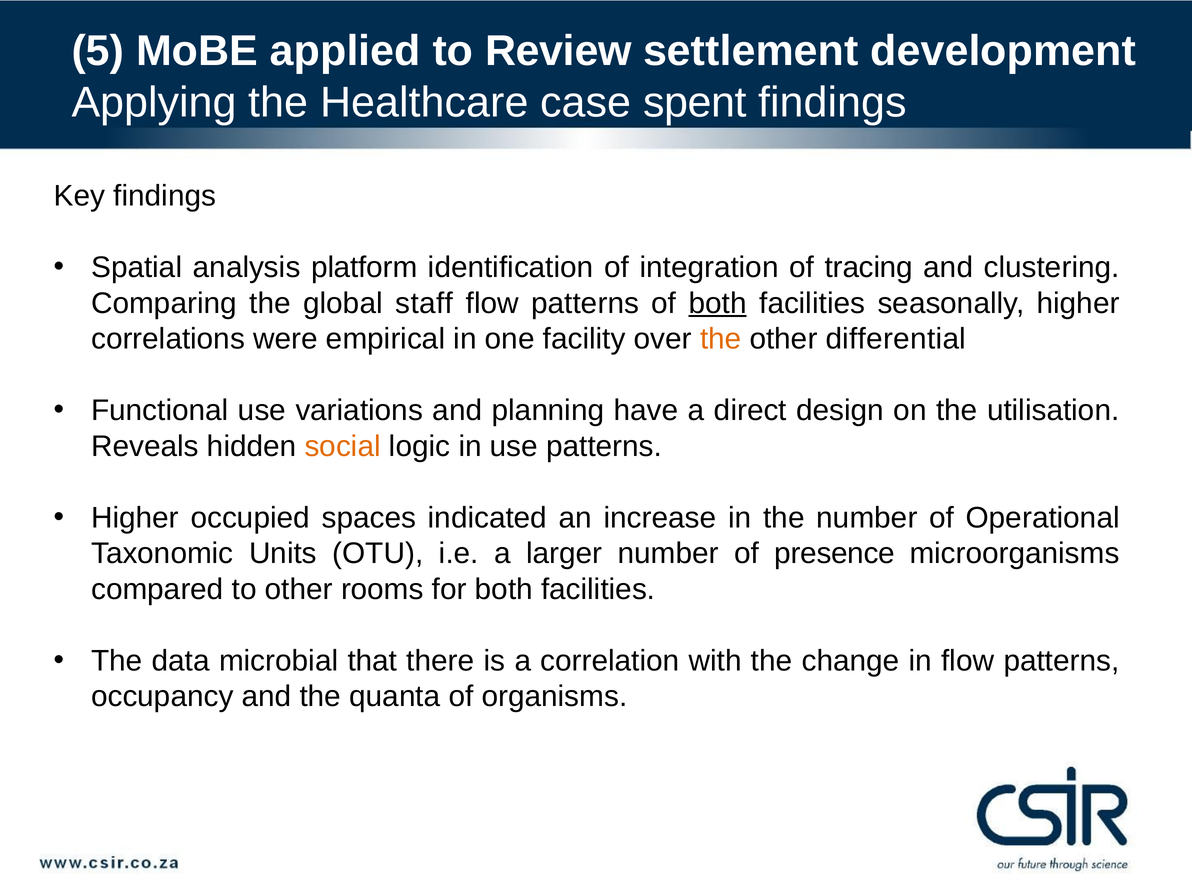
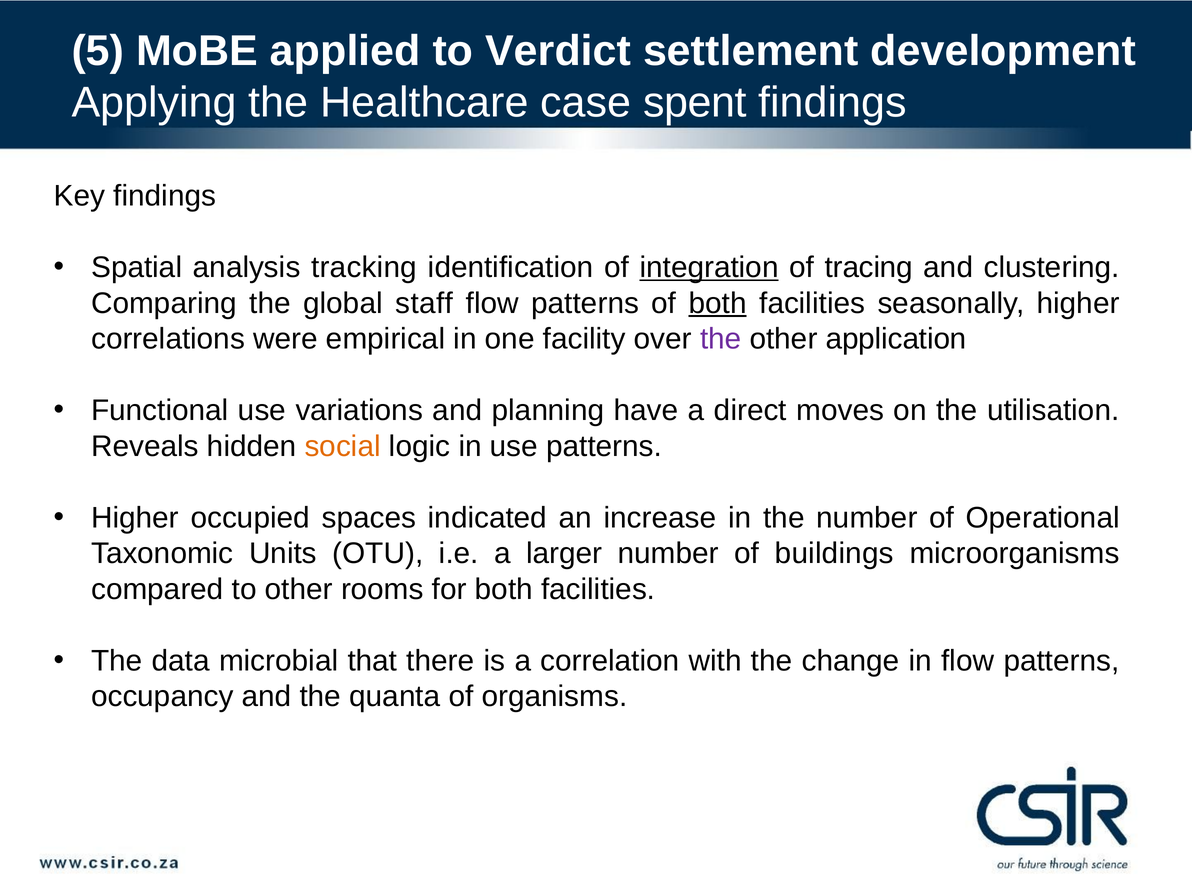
Review: Review -> Verdict (558, 51)
platform: platform -> tracking (364, 267)
integration underline: none -> present (709, 267)
the colour: orange -> purple (721, 339)
differential: differential -> application (896, 339)
design: design -> moves (840, 411)
presence: presence -> buildings (834, 554)
